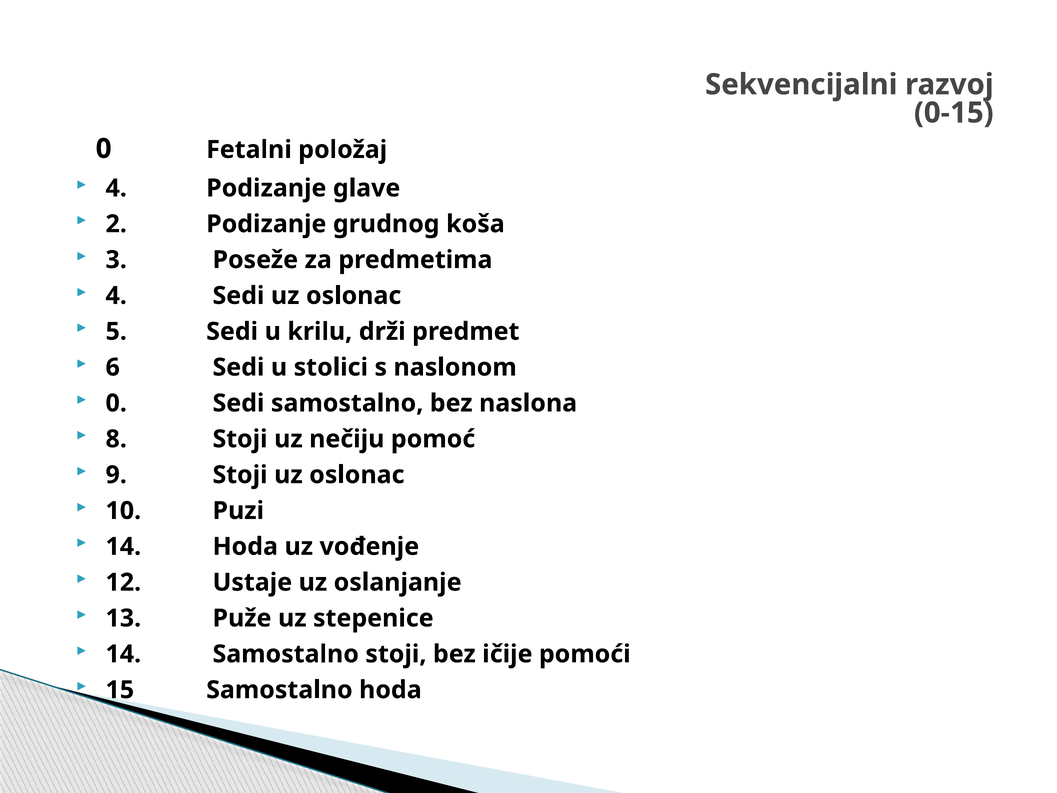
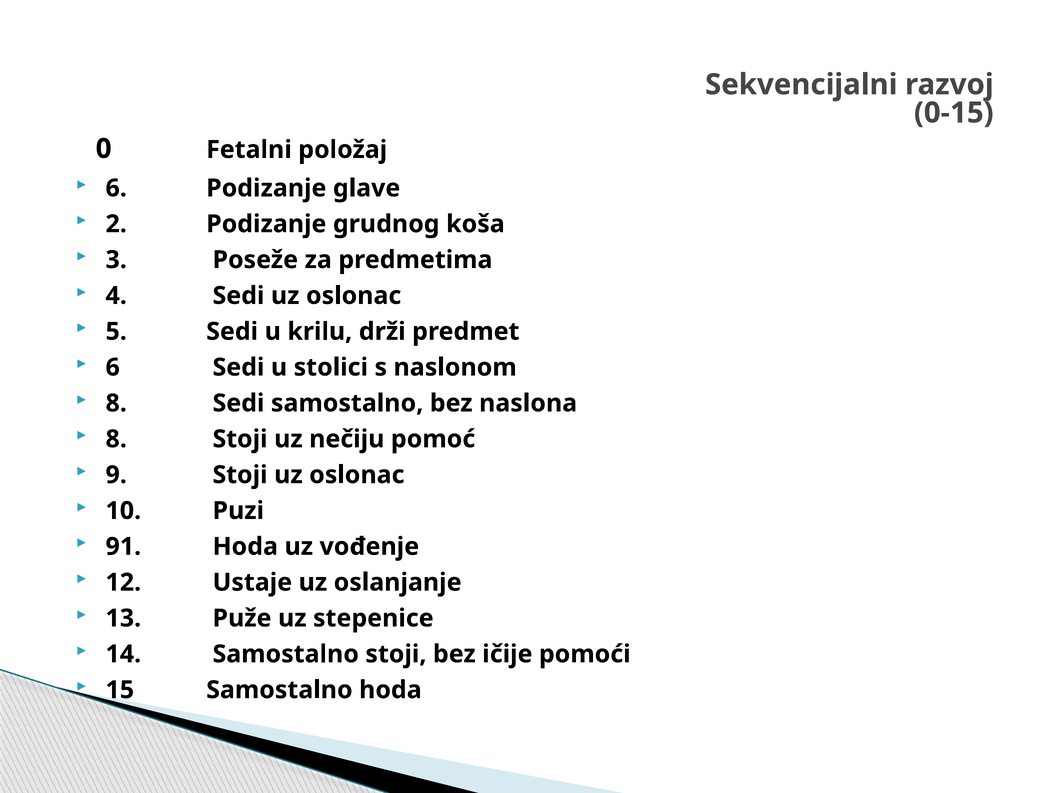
4: 4 -> 6 (116, 188)
0: 0 -> 8 (116, 403)
14: 14 -> 91 (123, 546)
